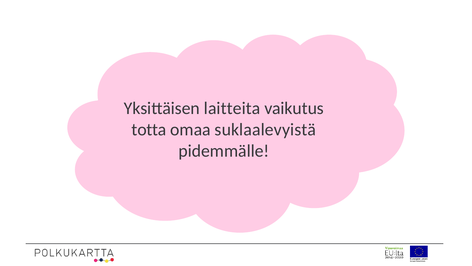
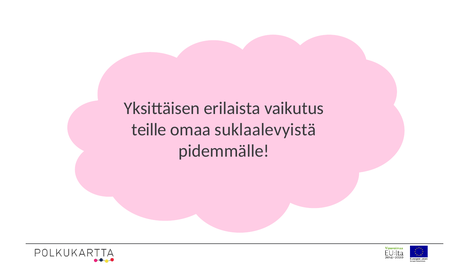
laitteita: laitteita -> erilaista (232, 108)
totta: totta -> teille (149, 129)
